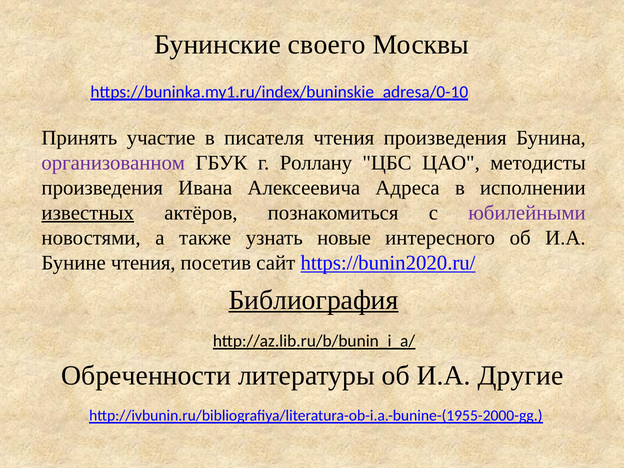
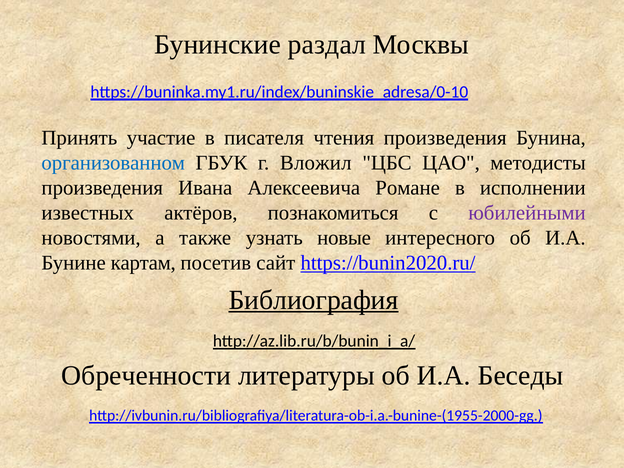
своего: своего -> раздал (327, 45)
организованном colour: purple -> blue (113, 163)
Роллану: Роллану -> Вложил (316, 163)
Адреса: Адреса -> Романе (408, 188)
известных underline: present -> none (88, 213)
Бунине чтения: чтения -> картам (143, 263)
Другие: Другие -> Беседы (520, 375)
